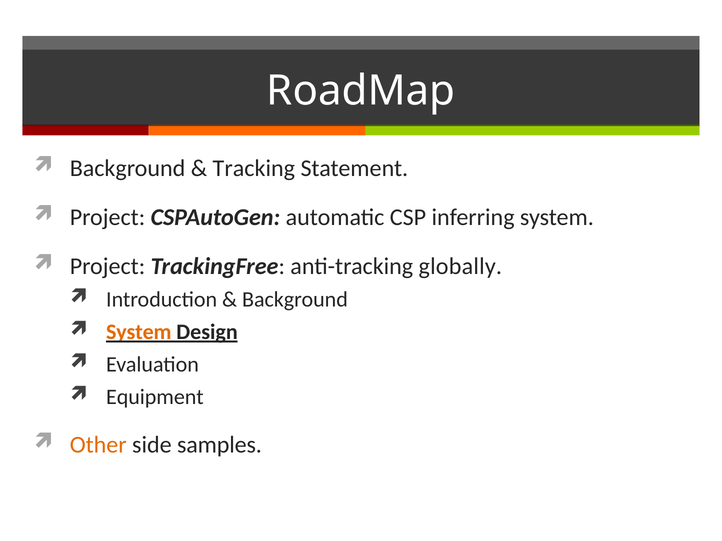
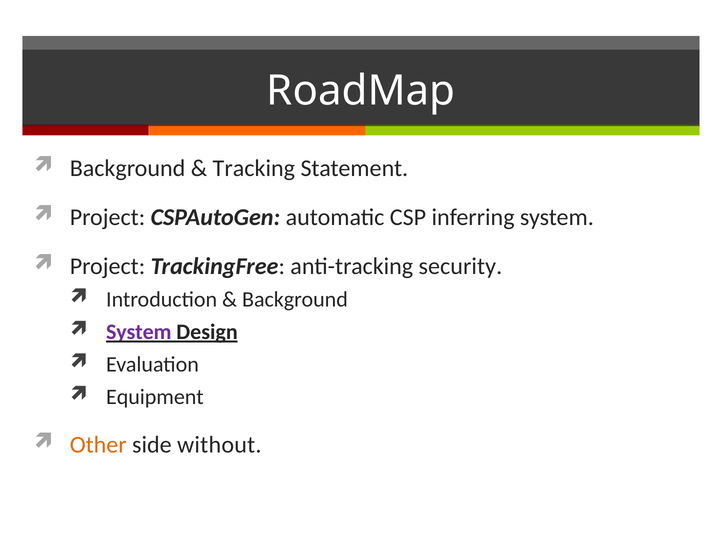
globally: globally -> security (460, 266)
System colour: orange -> purple (139, 332)
samples: samples -> without (219, 445)
